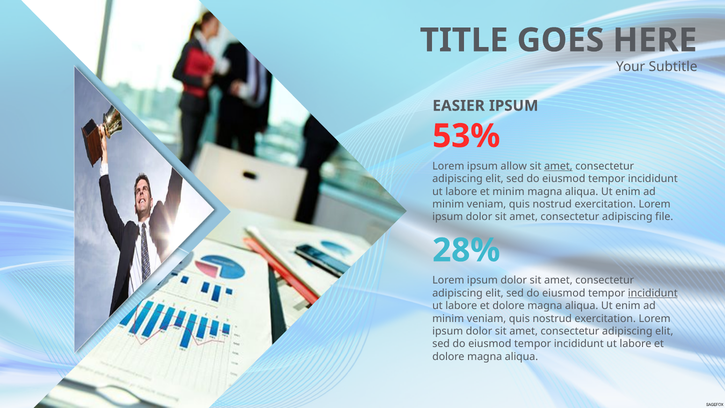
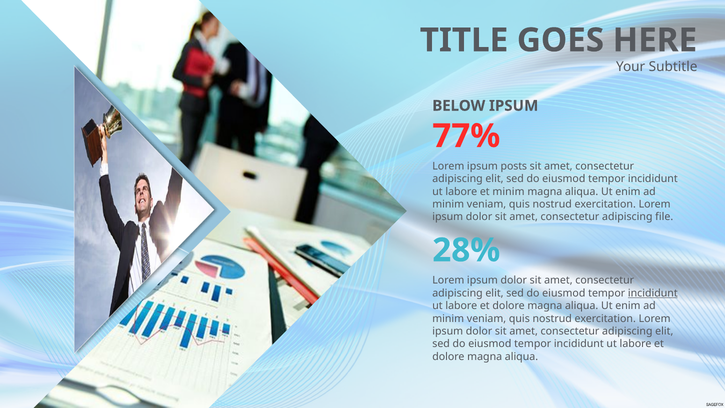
EASIER: EASIER -> BELOW (459, 106)
53%: 53% -> 77% (466, 136)
allow: allow -> posts (514, 166)
amet underline: present -> none (558, 166)
